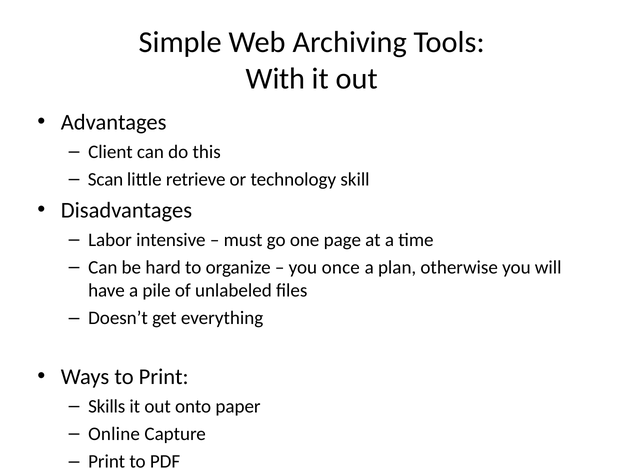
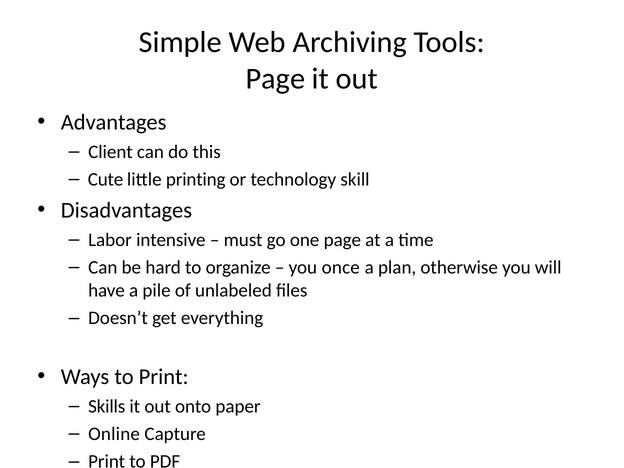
With: With -> Page (276, 79)
Scan: Scan -> Cute (106, 180)
retrieve: retrieve -> printing (196, 180)
